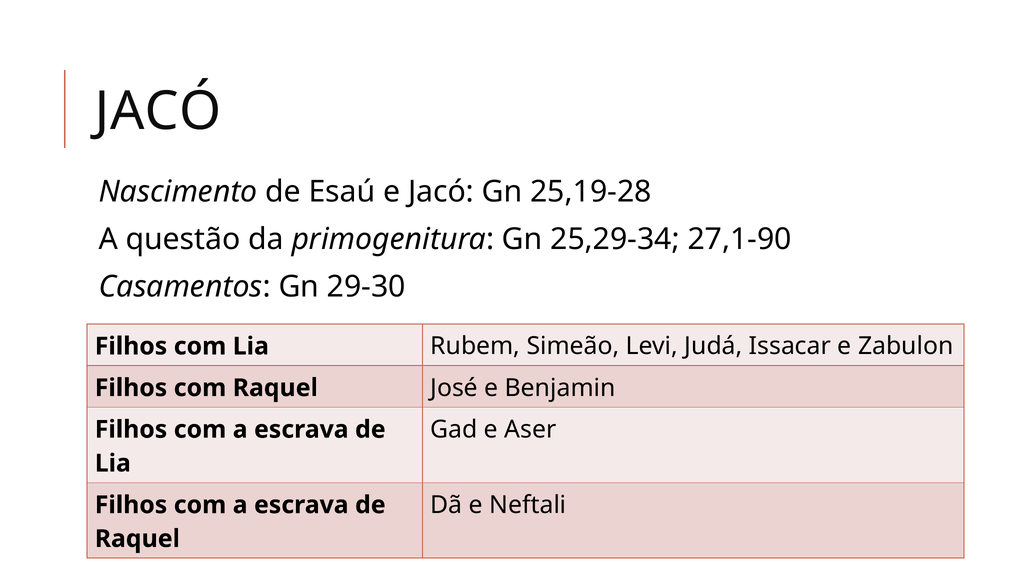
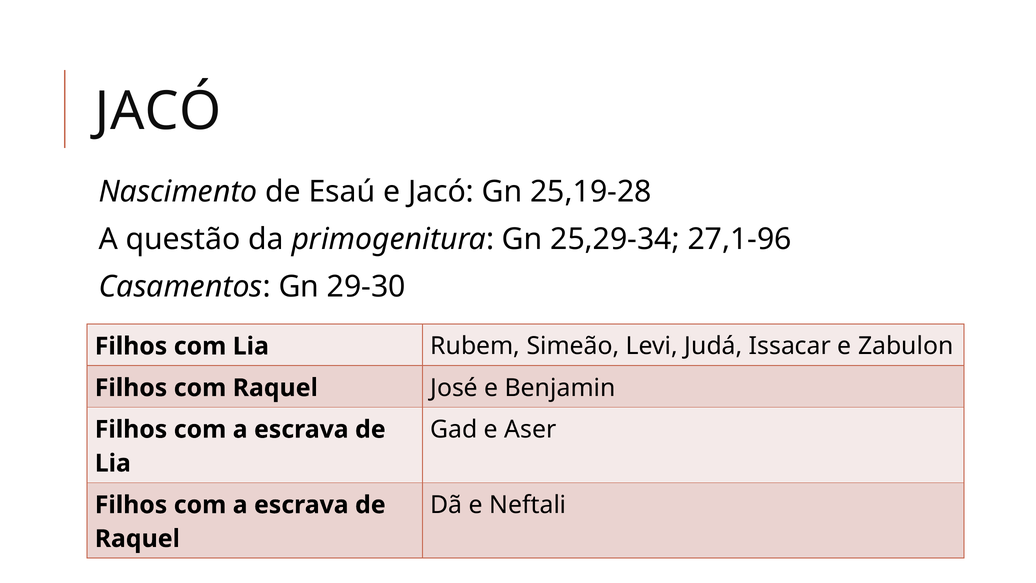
27,1-90: 27,1-90 -> 27,1-96 (740, 239)
